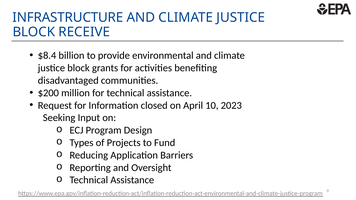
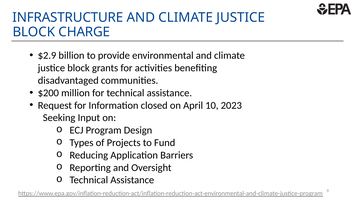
RECEIVE: RECEIVE -> CHARGE (84, 32)
$8.4: $8.4 -> $2.9 (47, 56)
